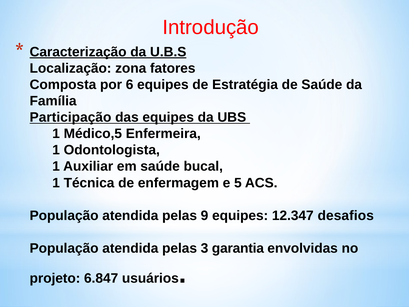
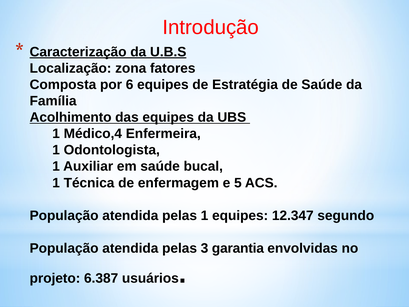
Participação: Participação -> Acolhimento (71, 117)
Médico,5: Médico,5 -> Médico,4 (93, 134)
pelas 9: 9 -> 1 (205, 215)
desafios: desafios -> segundo (346, 215)
6.847: 6.847 -> 6.387 (101, 278)
